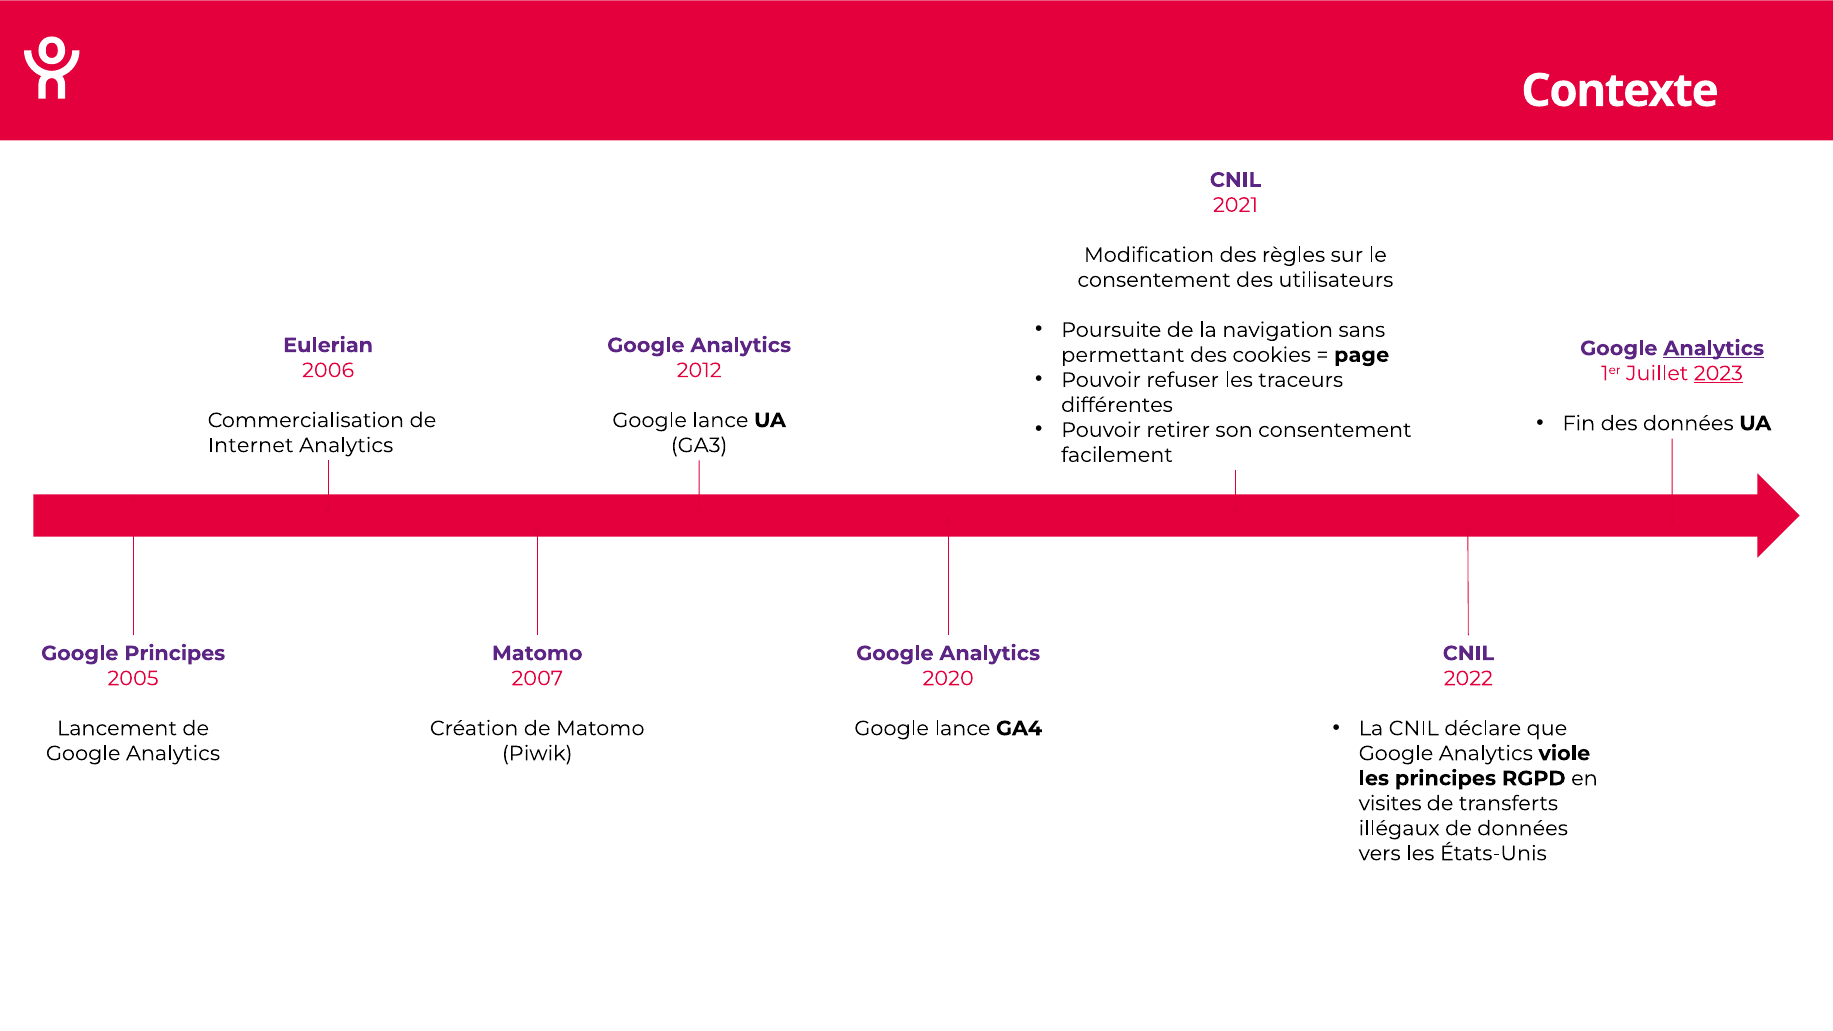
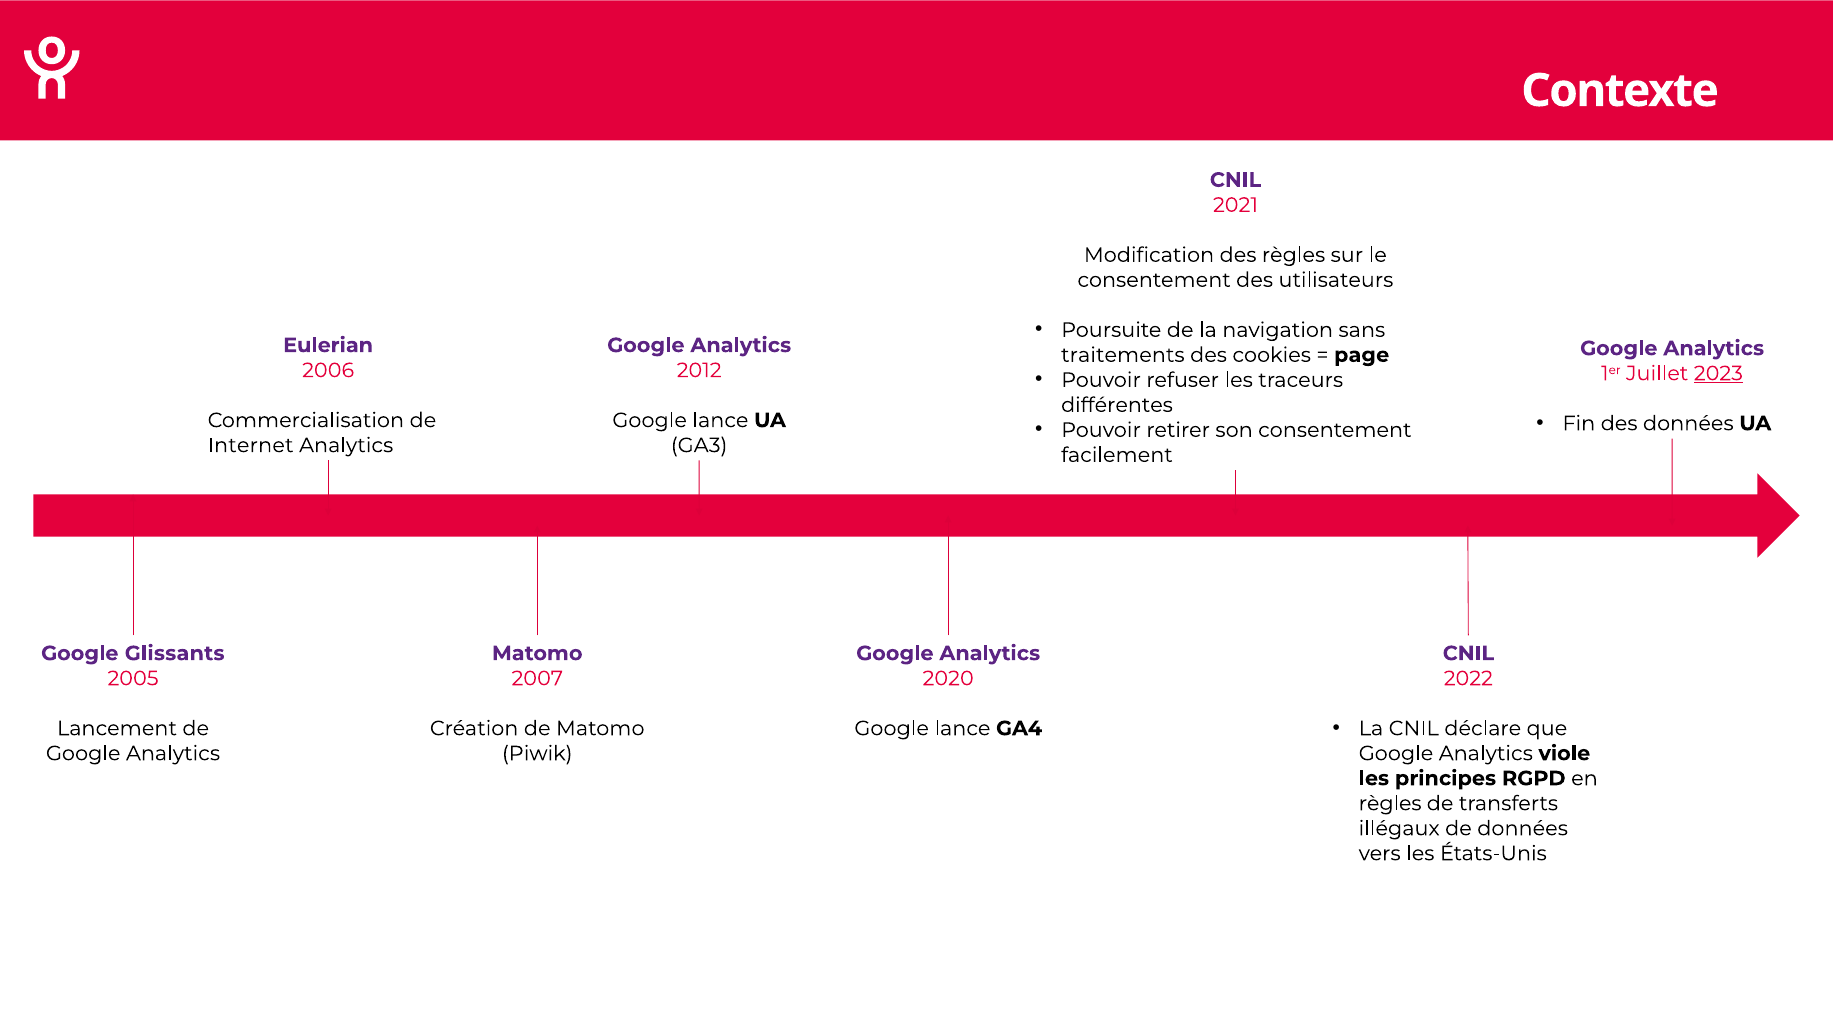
Analytics underline: present -> none (1714, 348)
permettant: permettant -> traitements (1123, 355)
Google Principes: Principes -> Glissants (175, 653)
visites: visites -> règles (1390, 803)
